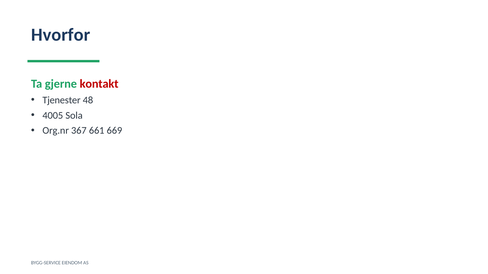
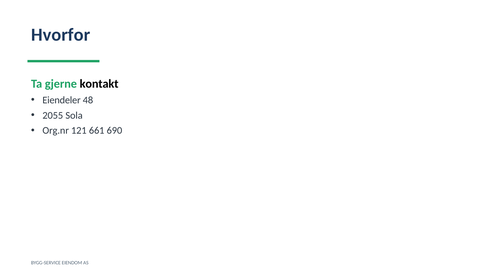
kontakt colour: red -> black (99, 84)
Tjenester: Tjenester -> Eiendeler (62, 100)
4005: 4005 -> 2055 (53, 116)
367: 367 -> 121 (79, 131)
669: 669 -> 690 (114, 131)
